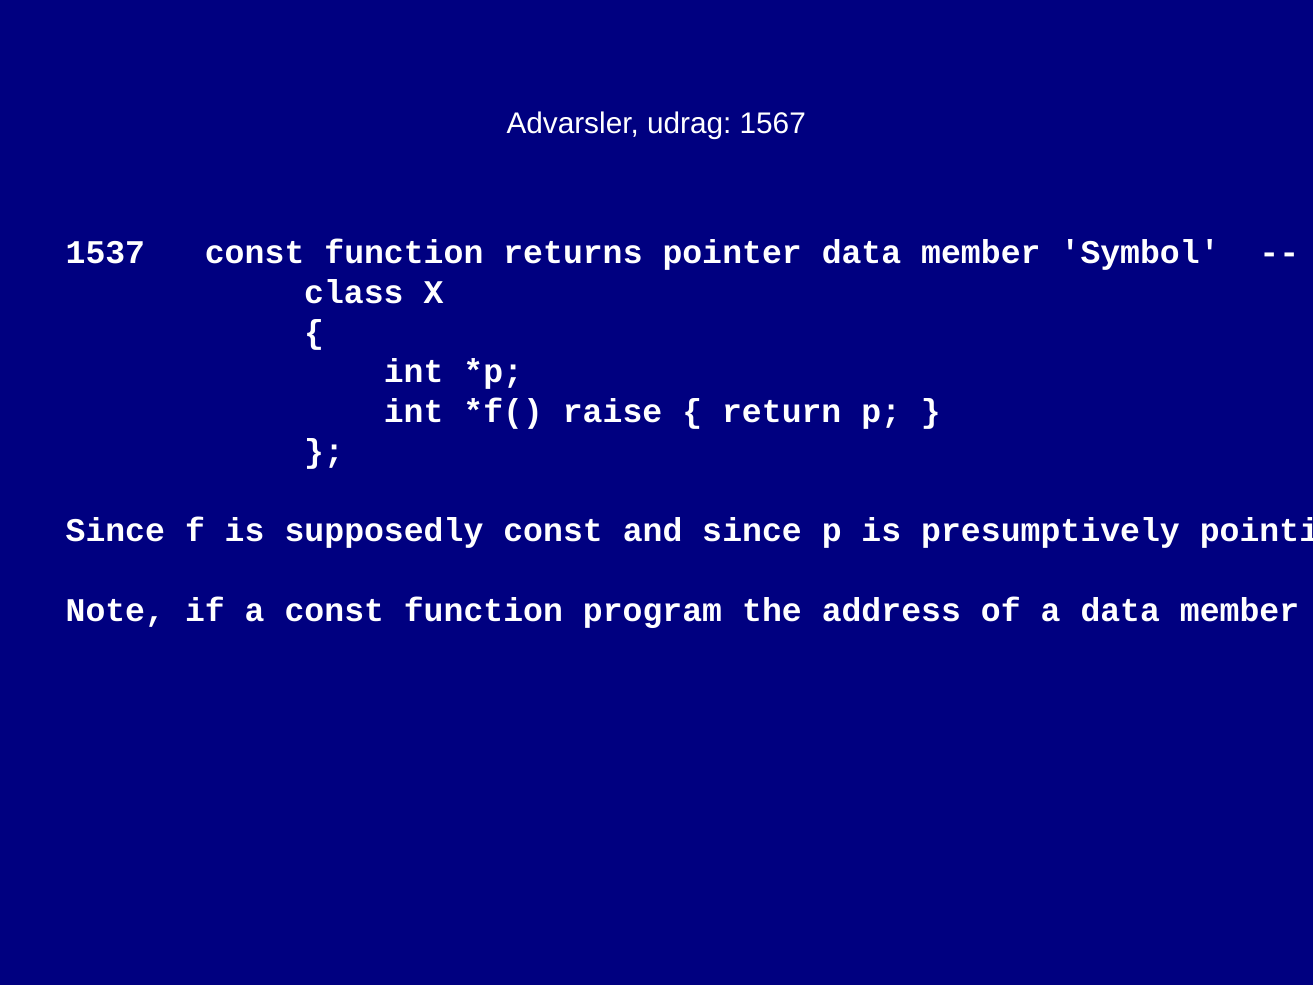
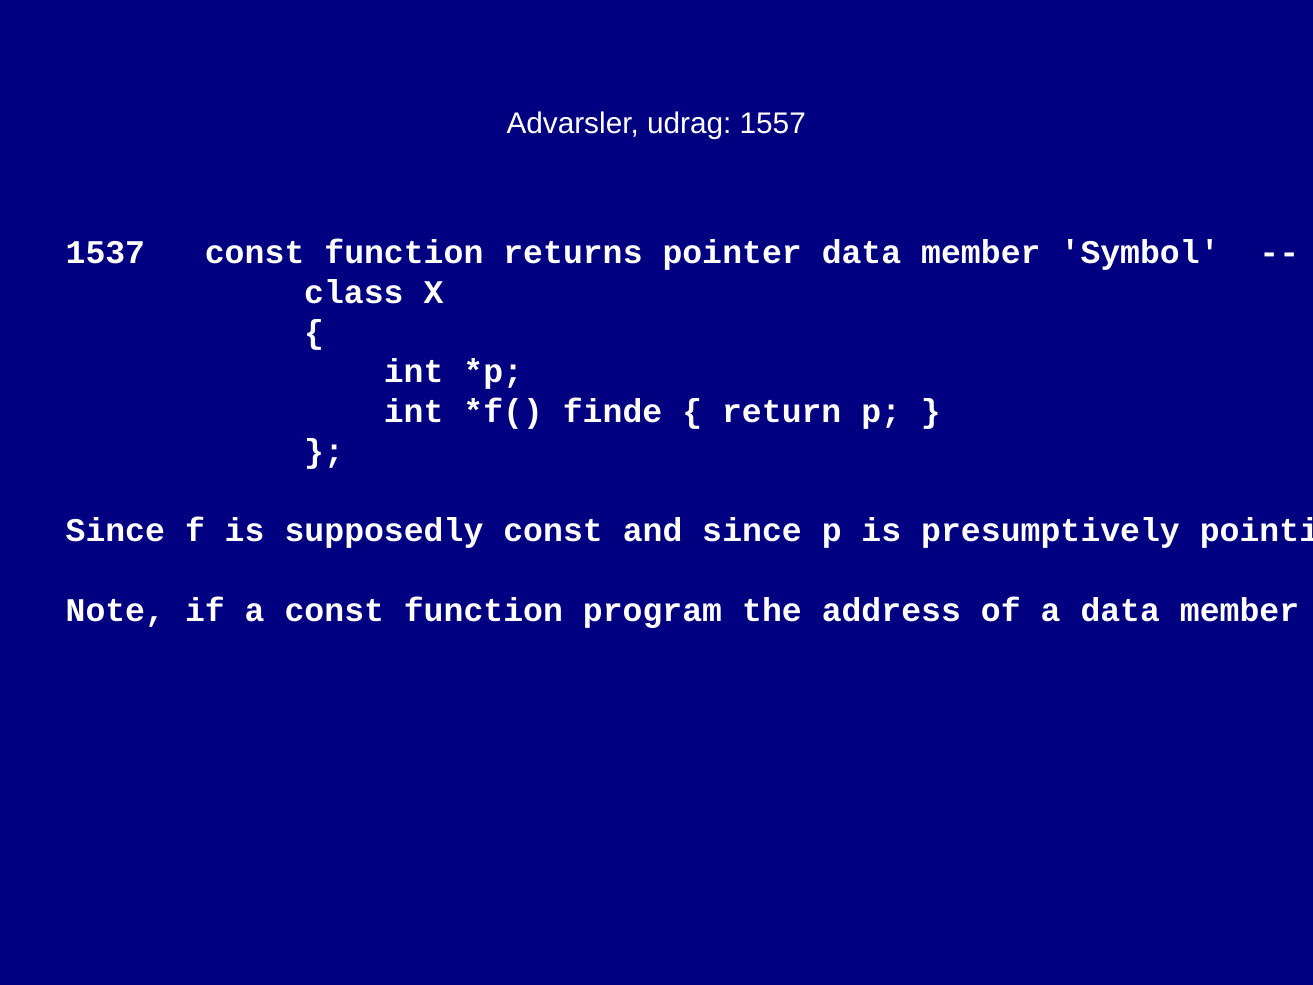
1567: 1567 -> 1557 (773, 123)
raise: raise -> finde (613, 411)
